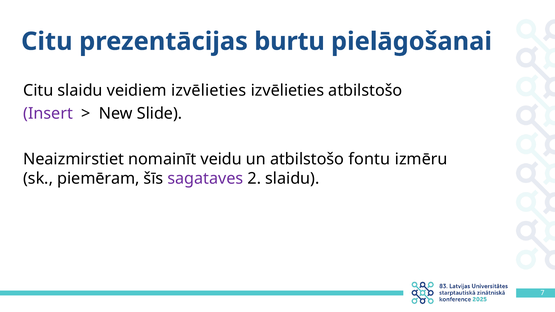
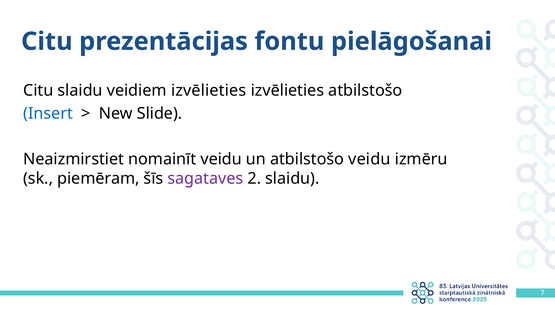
burtu: burtu -> fontu (289, 41)
Insert colour: purple -> blue (48, 114)
atbilstošo fontu: fontu -> veidu (369, 159)
